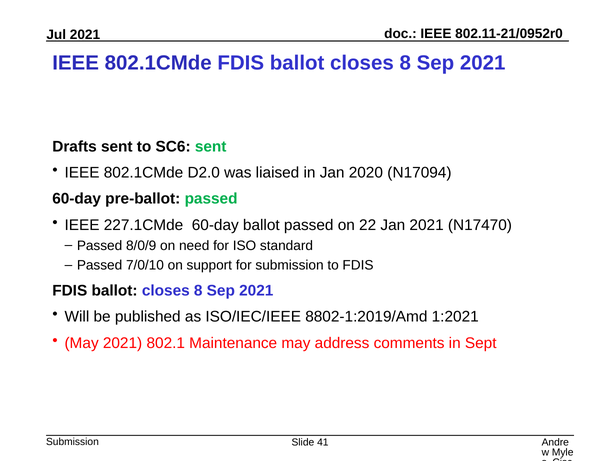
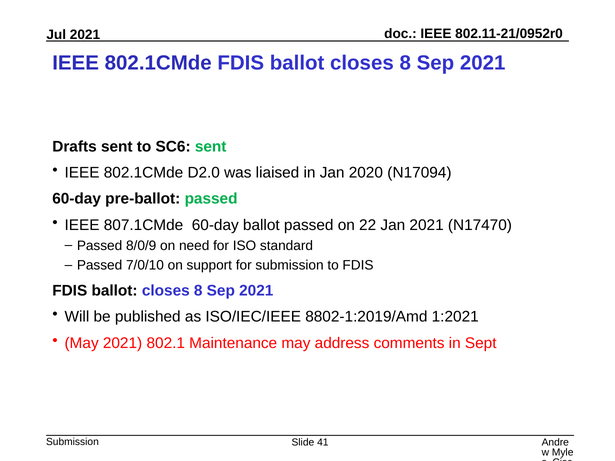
227.1CMde: 227.1CMde -> 807.1CMde (144, 225)
